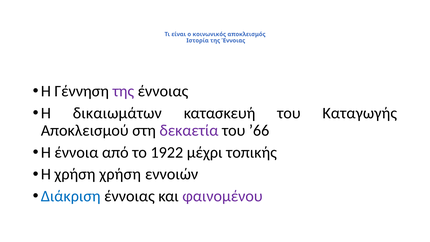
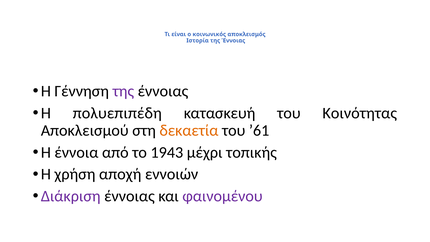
δικαιωμάτων: δικαιωμάτων -> πολυεπιπέδη (117, 113)
Καταγωγής: Καταγωγής -> Κοινότητας (360, 113)
δεκαετία colour: purple -> orange (189, 130)
’66: ’66 -> ’61 (259, 130)
1922: 1922 -> 1943 (167, 152)
χρήση χρήση: χρήση -> αποχή (120, 174)
Διάκριση colour: blue -> purple (71, 196)
